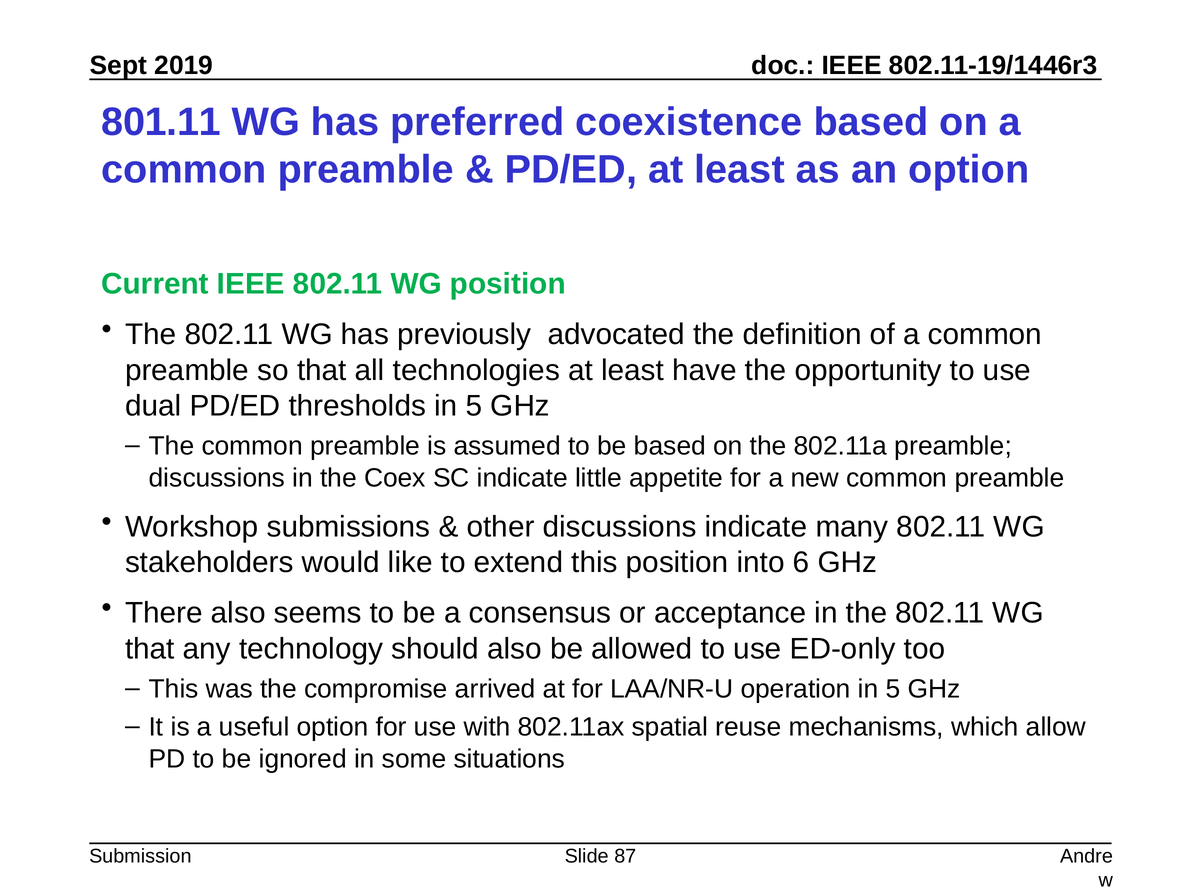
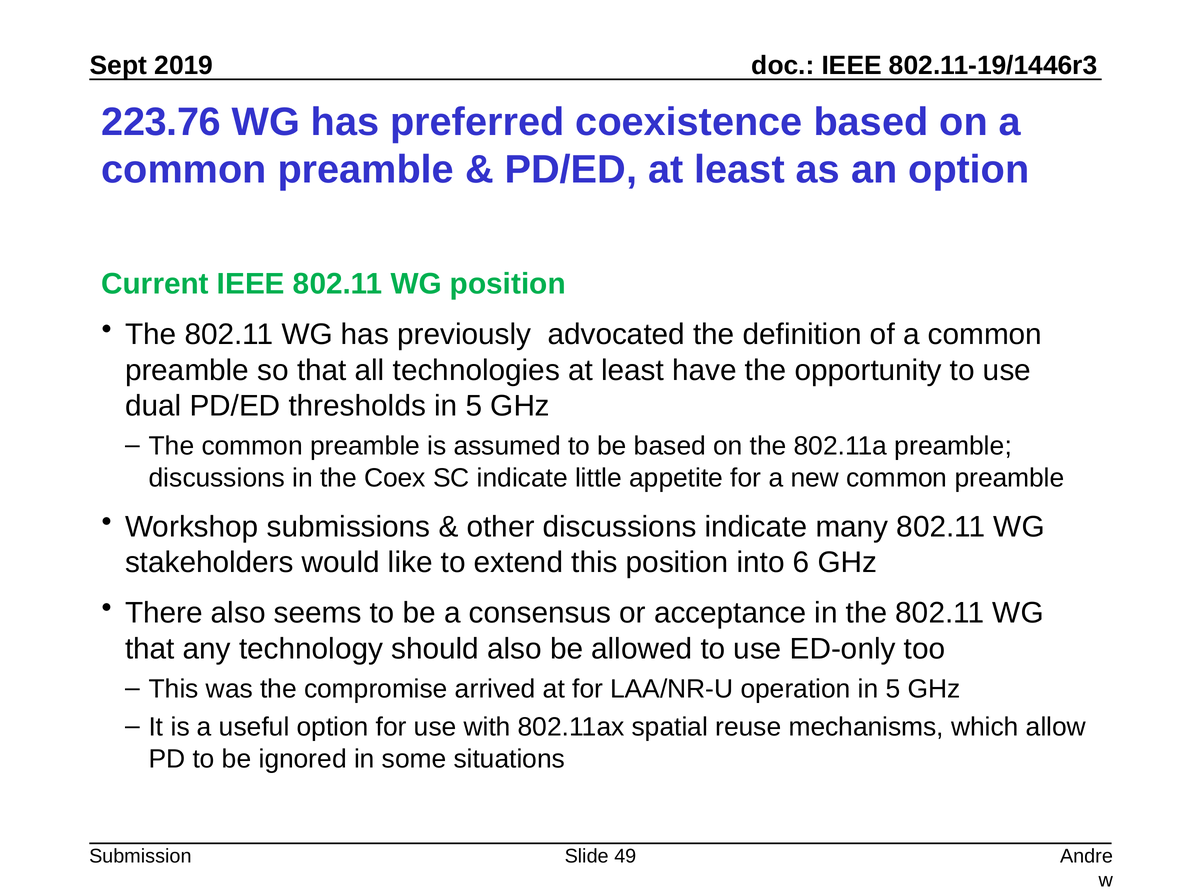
801.11: 801.11 -> 223.76 (161, 122)
87: 87 -> 49 (625, 857)
